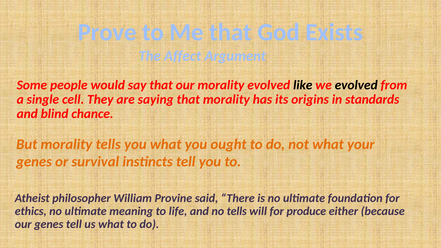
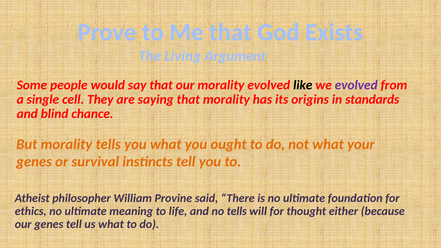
Affect: Affect -> Living (183, 56)
evolved colour: black -> purple (356, 85)
produce: produce -> thought (306, 211)
